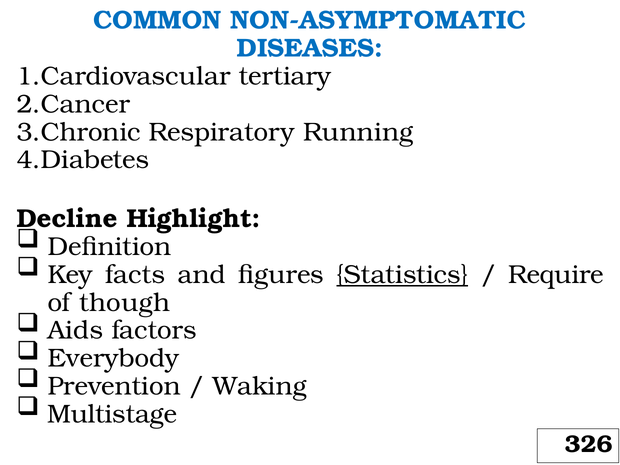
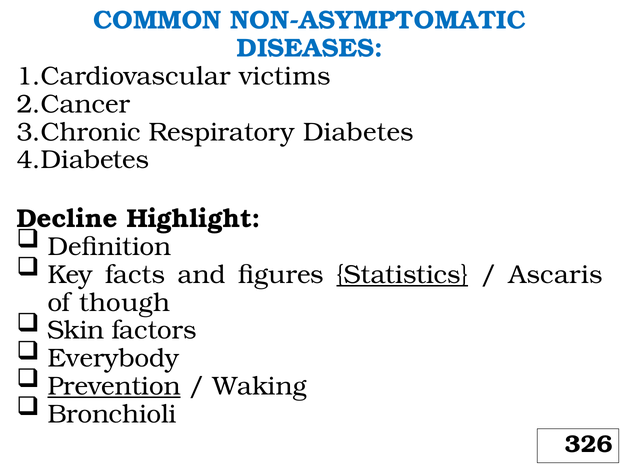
tertiary: tertiary -> victims (285, 76)
Running: Running -> Diabetes (358, 132)
Require: Require -> Ascaris (556, 275)
Aids: Aids -> Skin (76, 330)
Prevention underline: none -> present (114, 386)
Multistage: Multistage -> Bronchioli (112, 414)
